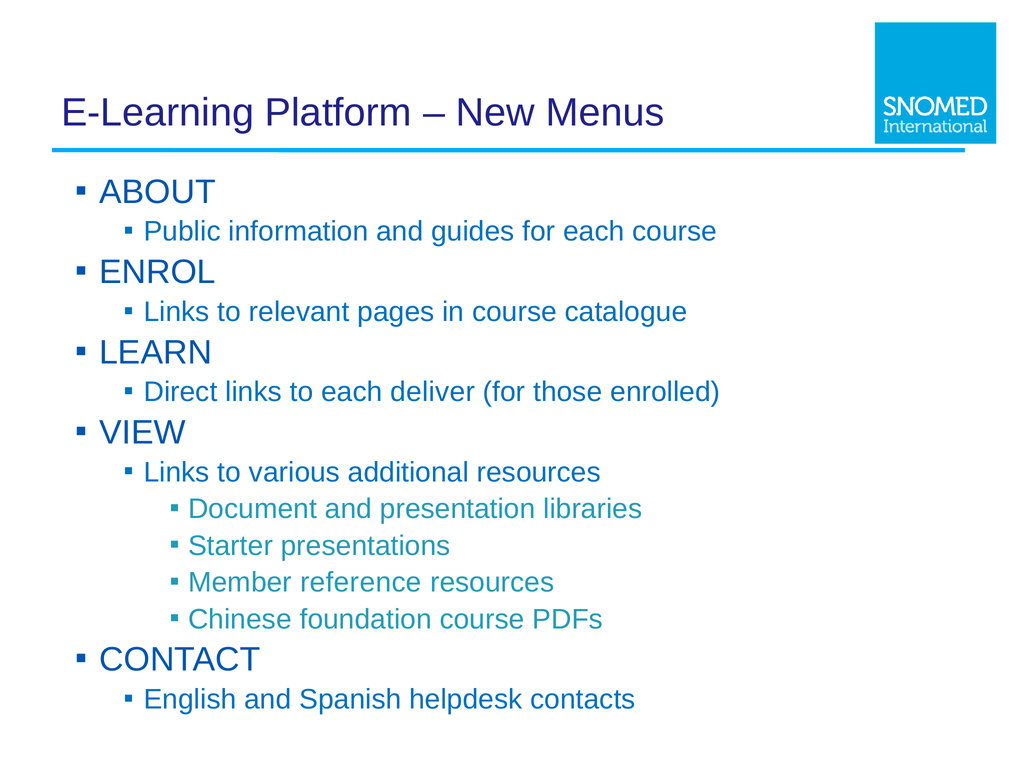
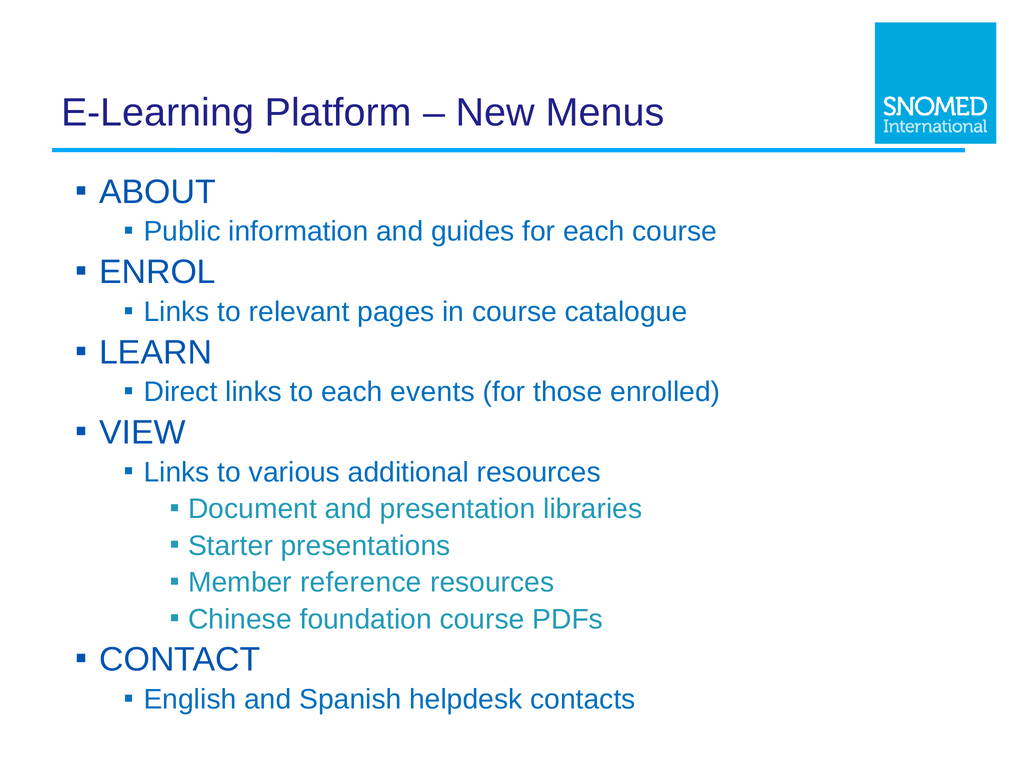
deliver: deliver -> events (433, 392)
